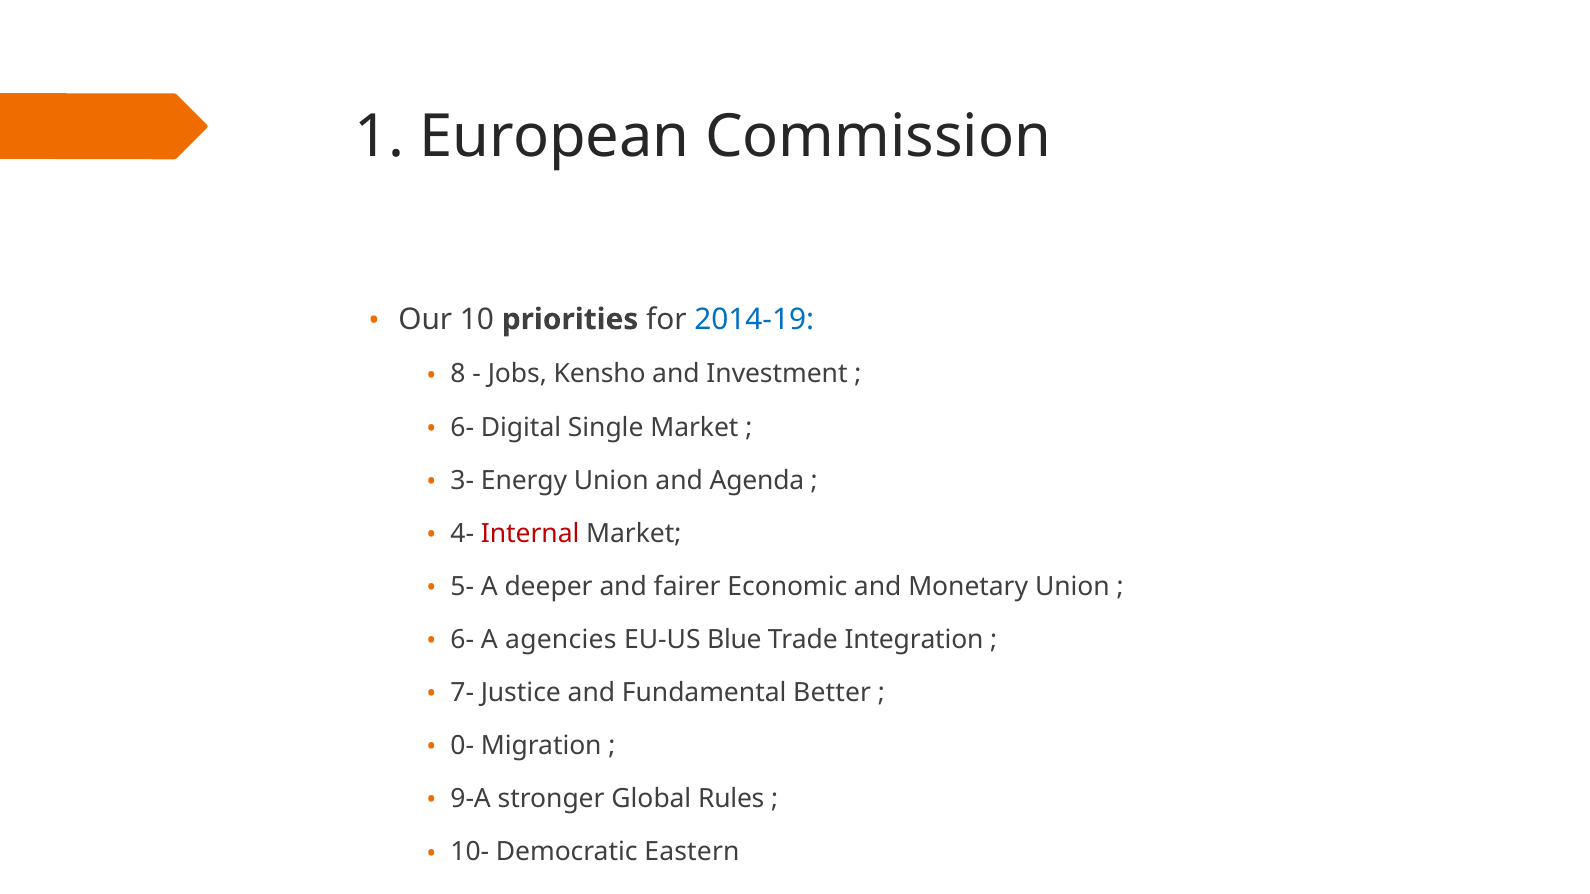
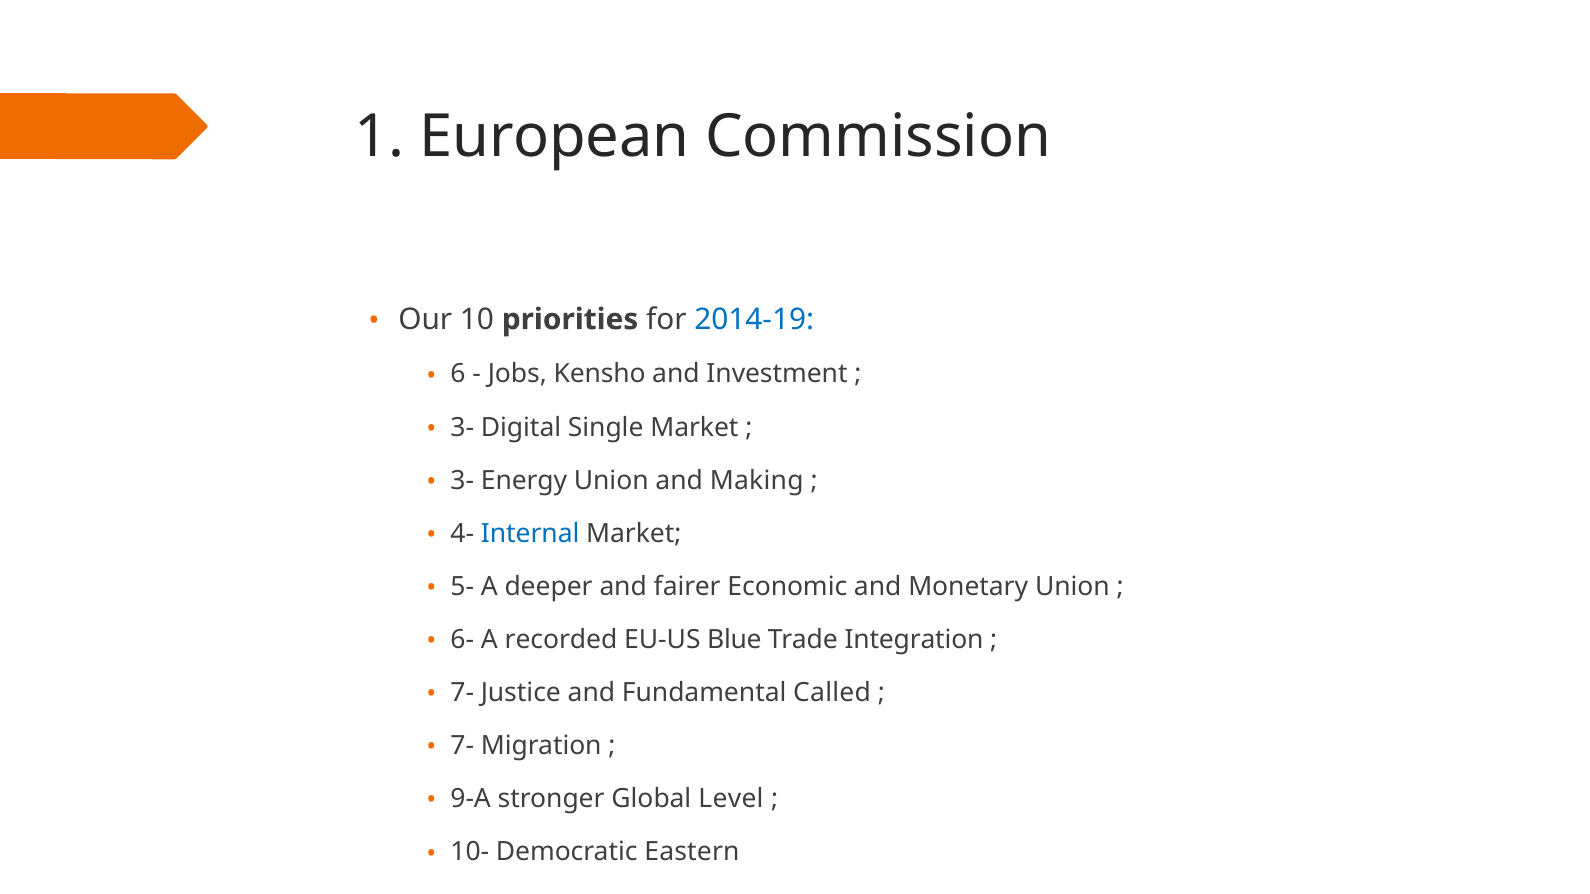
8: 8 -> 6 (458, 374)
6-: 6- -> 3- (462, 427)
Agenda: Agenda -> Making (757, 481)
Internal colour: red -> blue (530, 534)
agencies: agencies -> recorded (561, 640)
Better: Better -> Called (832, 693)
0-: 0- -> 7- (462, 746)
Rules: Rules -> Level (731, 799)
